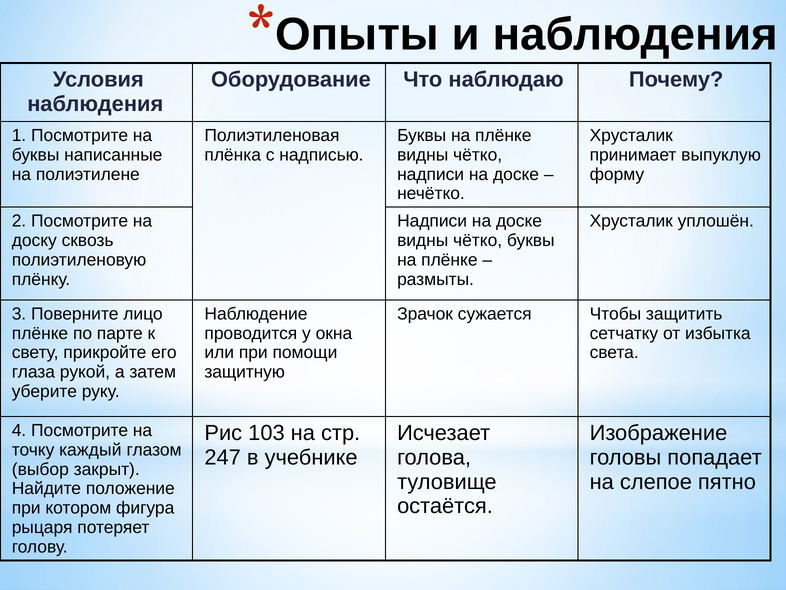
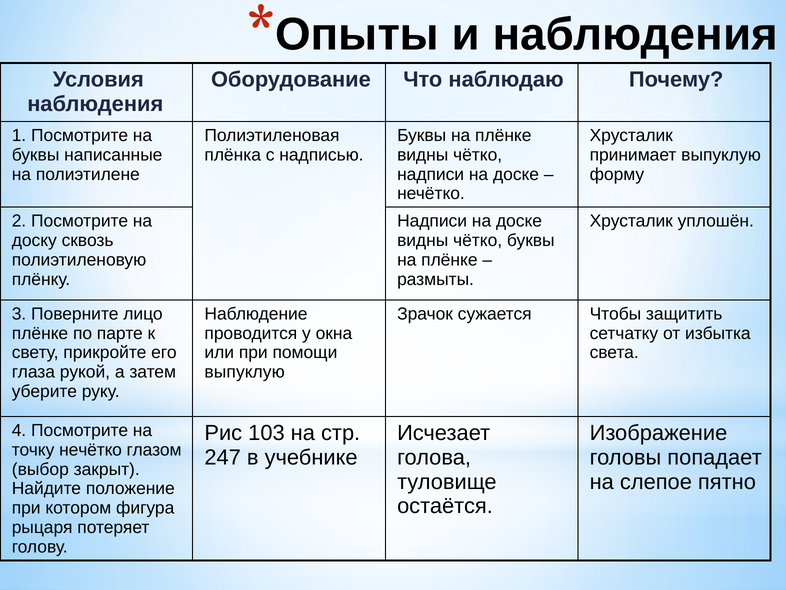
защитную: защитную -> выпуклую (245, 372)
точку каждый: каждый -> нечётко (91, 450)
